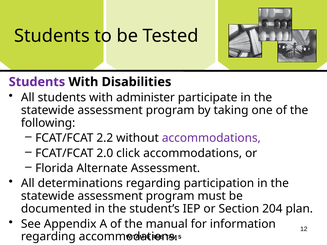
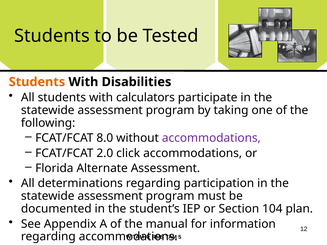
Students colour: purple -> orange (37, 82)
administer: administer -> calculators (145, 98)
2.2: 2.2 -> 8.0 (105, 138)
204: 204 -> 104 (272, 209)
